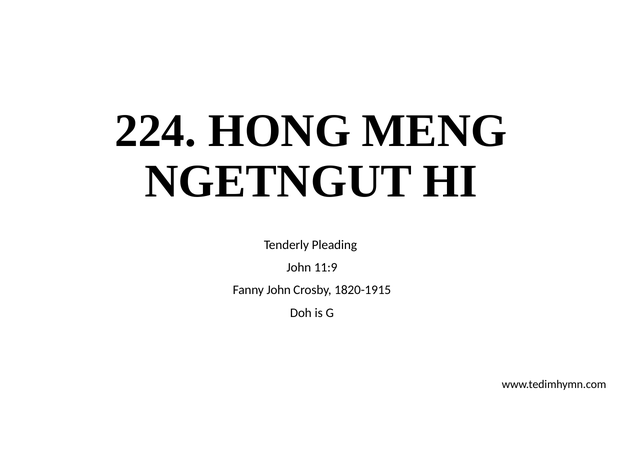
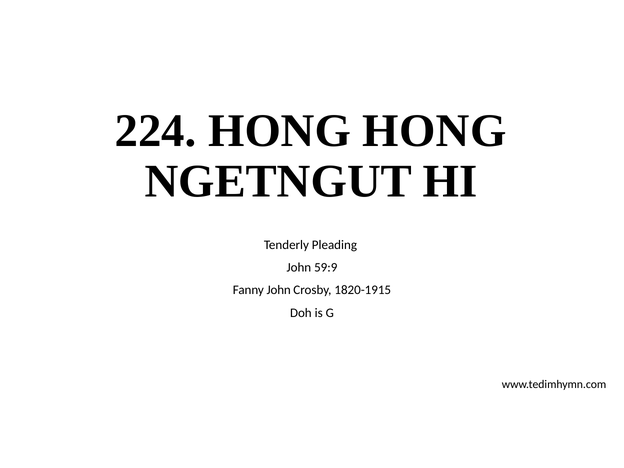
HONG MENG: MENG -> HONG (434, 131)
11:9: 11:9 -> 59:9 (326, 267)
